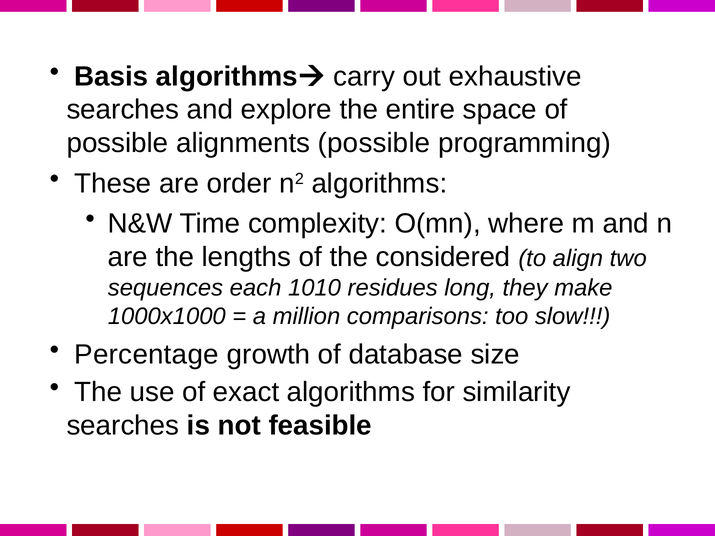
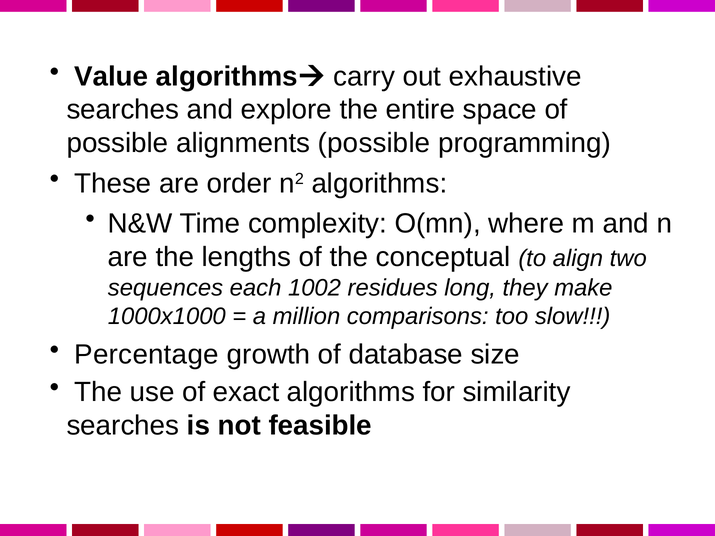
Basis: Basis -> Value (111, 76)
considered: considered -> conceptual (443, 257)
1010: 1010 -> 1002 (315, 288)
